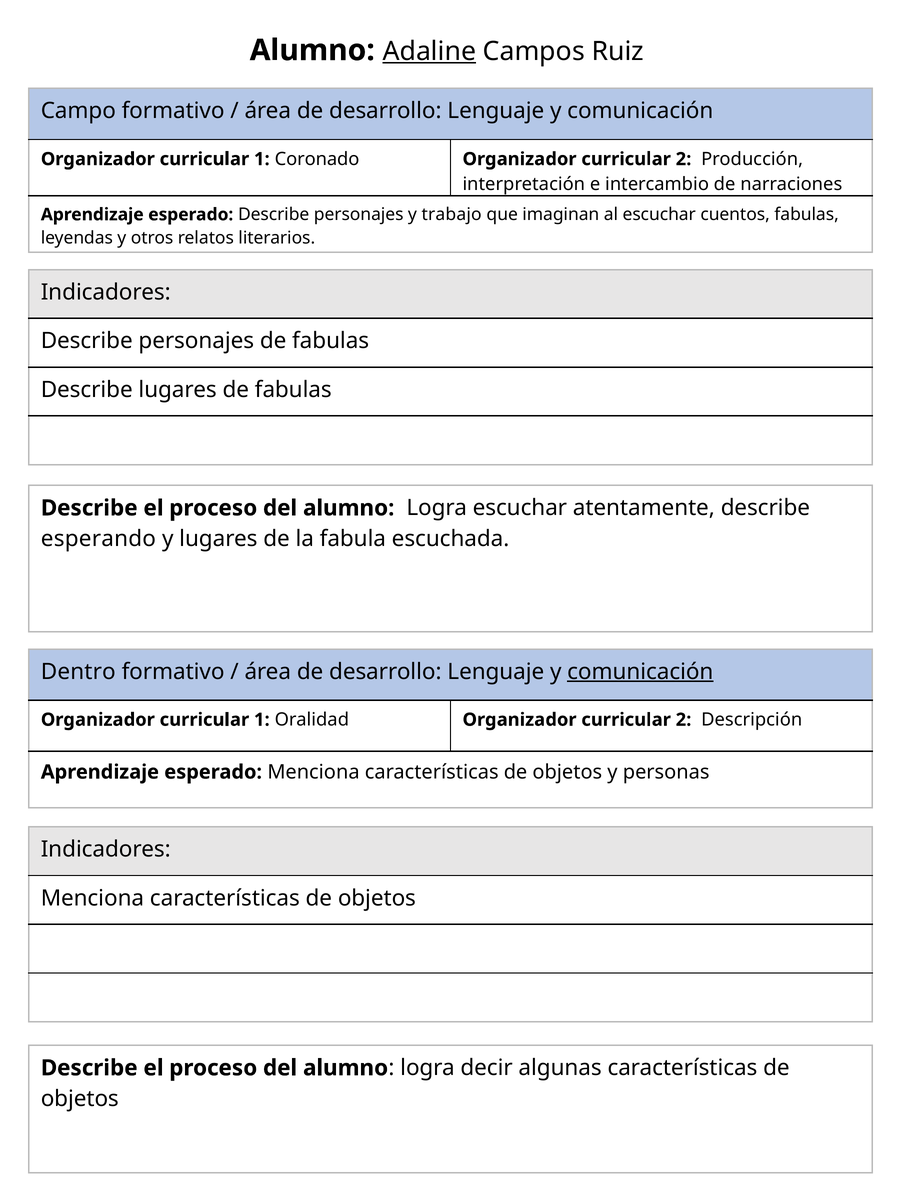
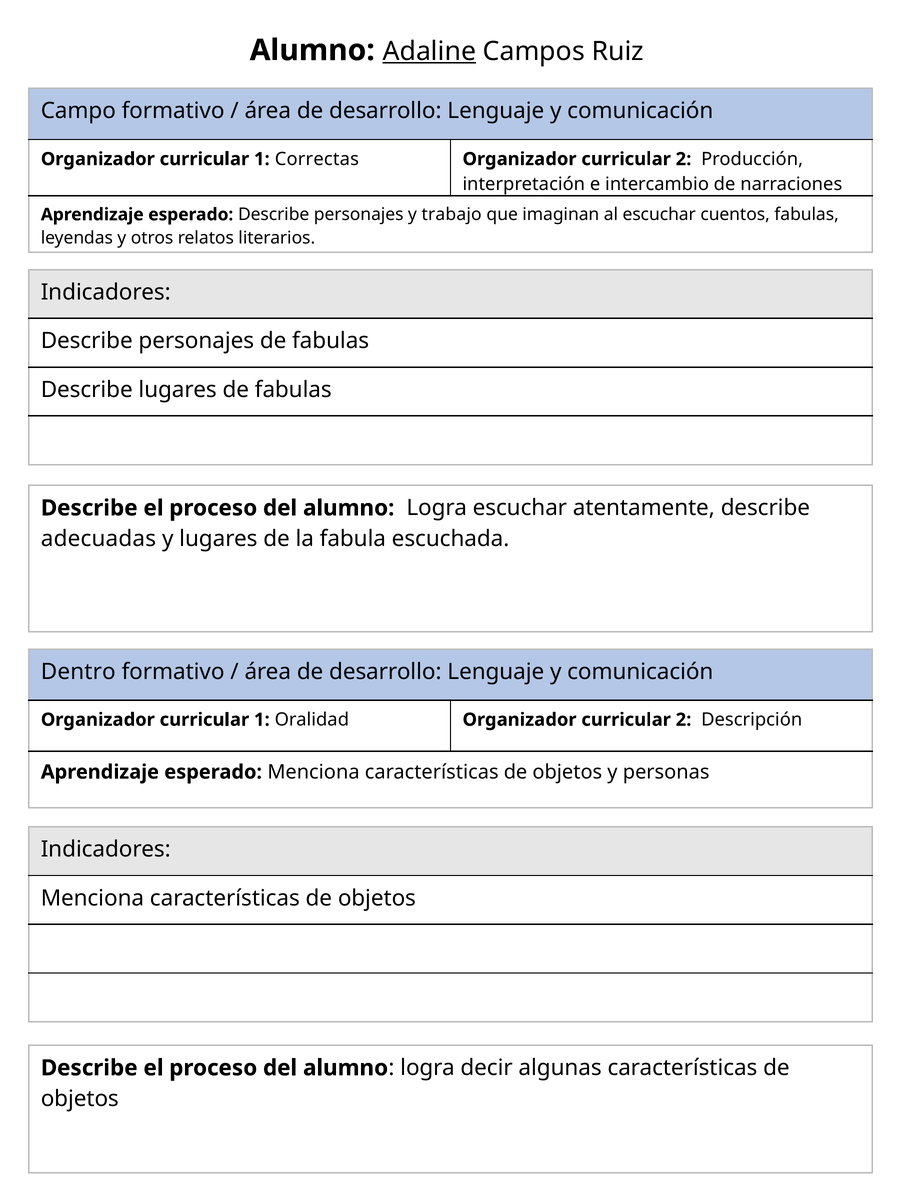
Coronado: Coronado -> Correctas (317, 159)
esperando: esperando -> adecuadas (98, 538)
comunicación underline: present -> none (640, 671)
